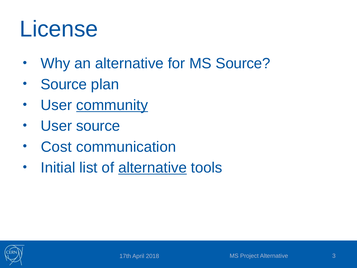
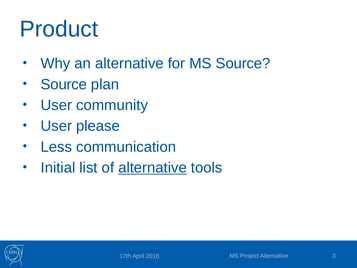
License: License -> Product (59, 29)
community underline: present -> none (112, 105)
User source: source -> please (98, 126)
Cost: Cost -> Less (56, 147)
